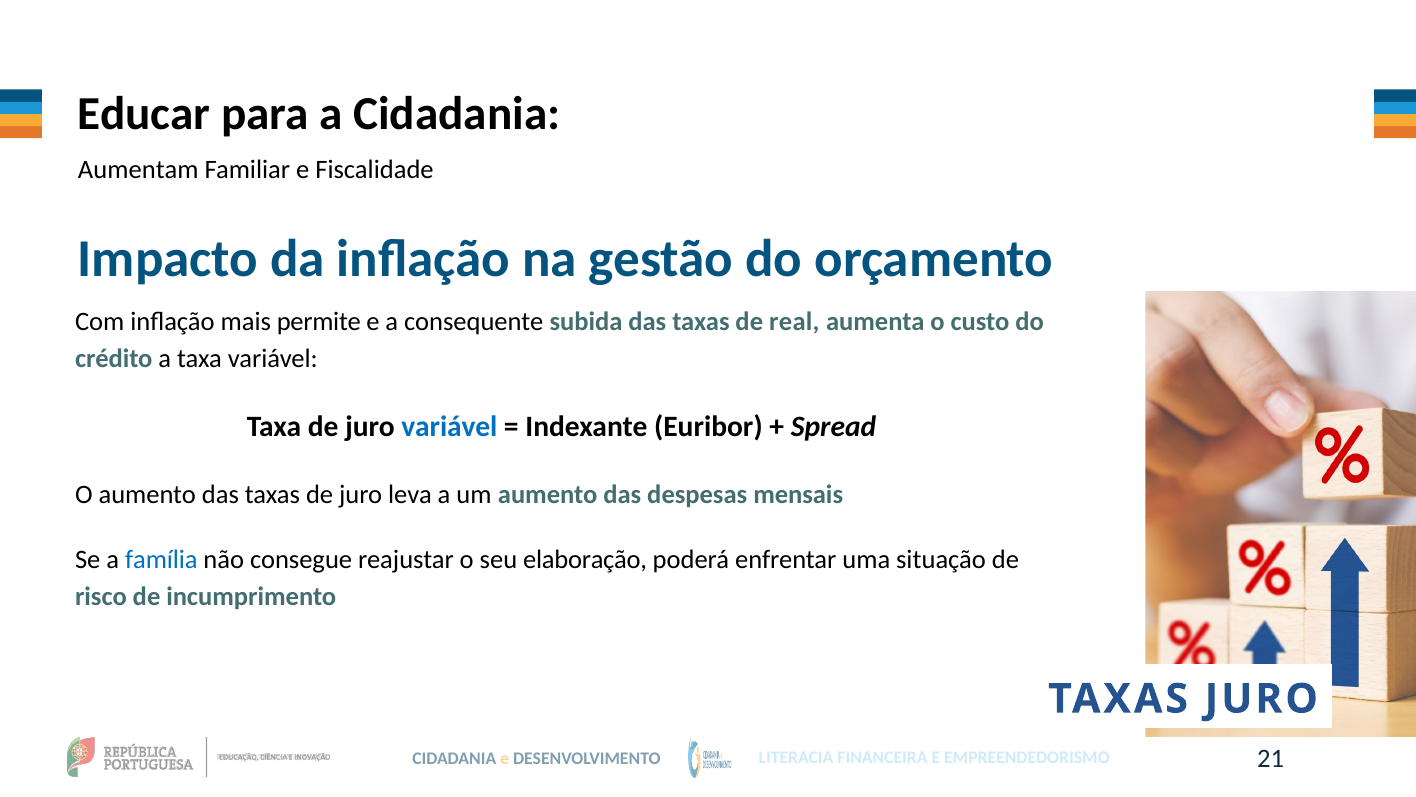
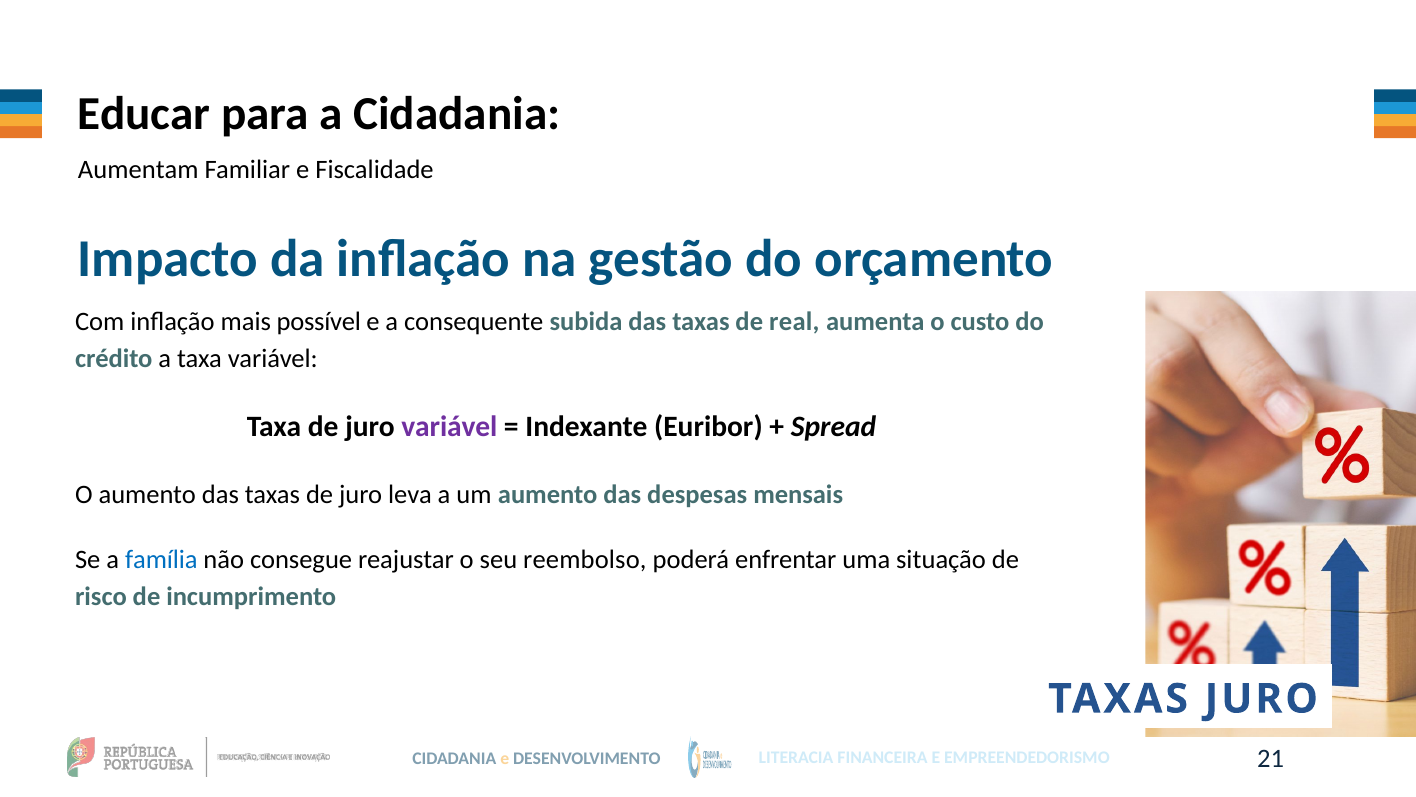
permite: permite -> possível (319, 322)
variável colour: blue -> purple (449, 427)
elaboração: elaboração -> reembolso (585, 560)
